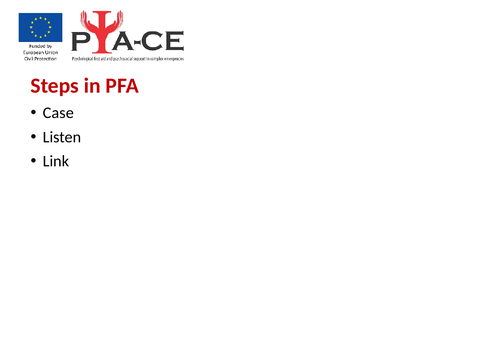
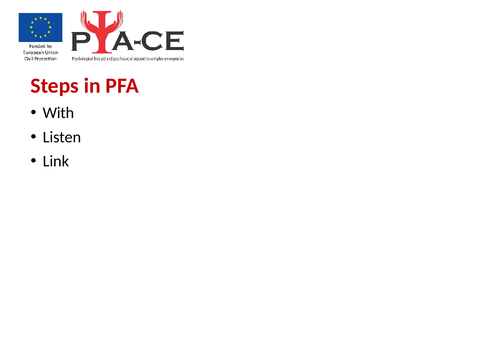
Case: Case -> With (58, 113)
